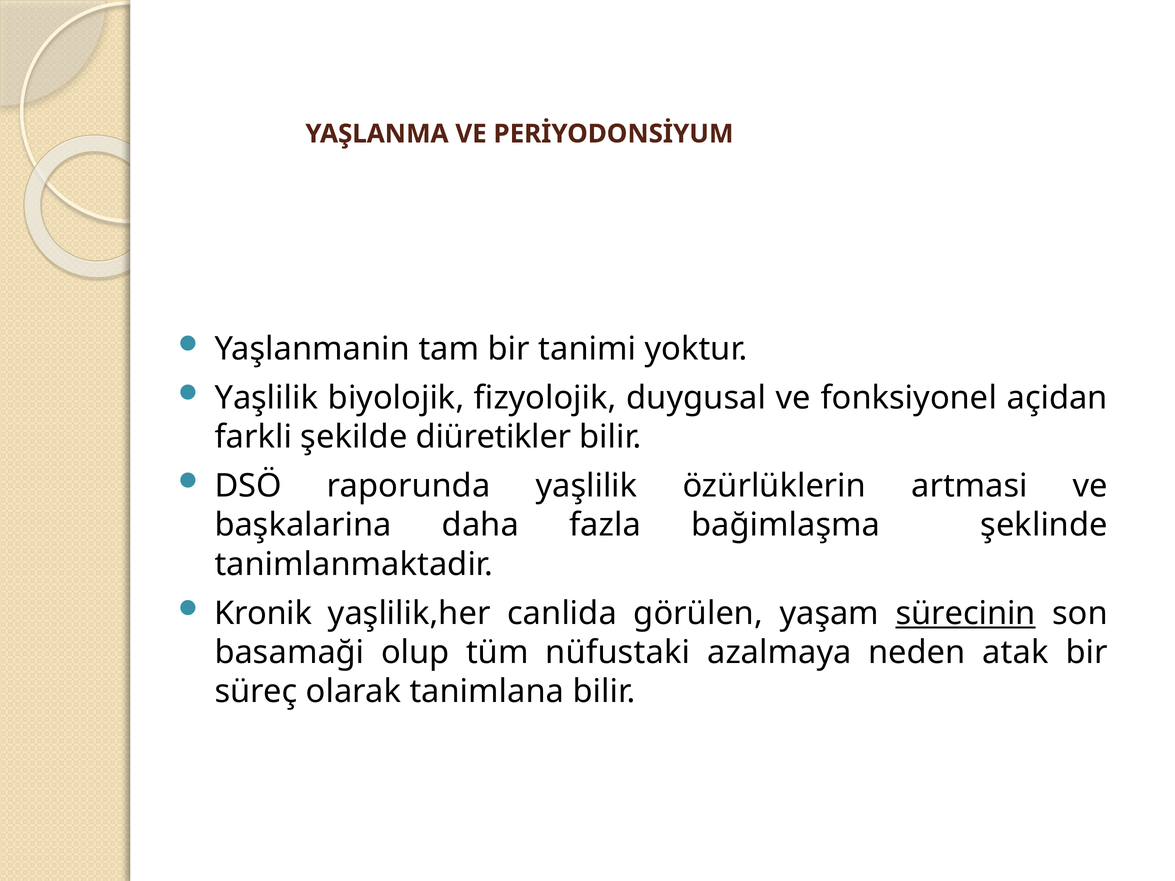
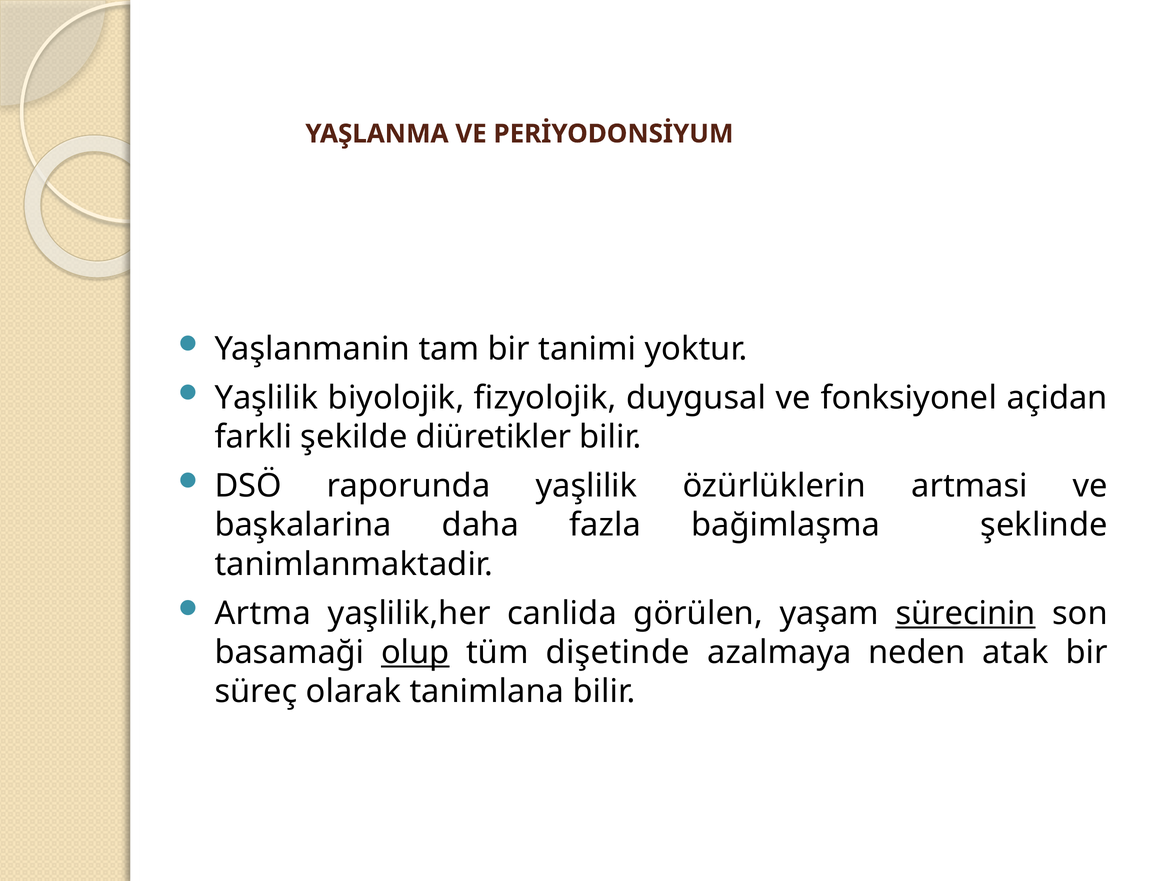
Kronik: Kronik -> Artma (263, 613)
olup underline: none -> present (415, 653)
nüfustaki: nüfustaki -> dişetinde (618, 653)
